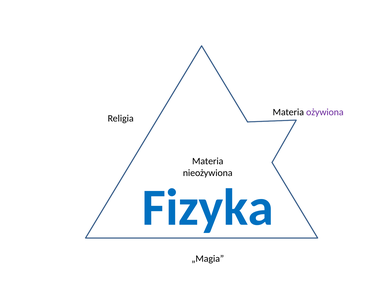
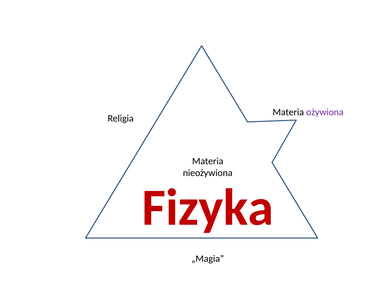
Fizyka colour: blue -> red (208, 208)
